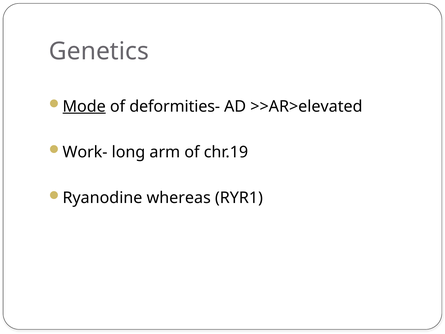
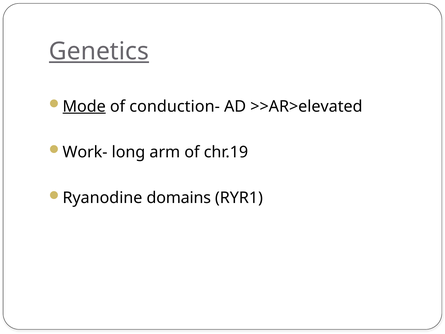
Genetics underline: none -> present (99, 51)
deformities-: deformities- -> conduction- (175, 106)
whereas: whereas -> domains (179, 198)
